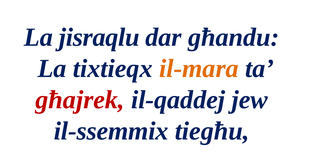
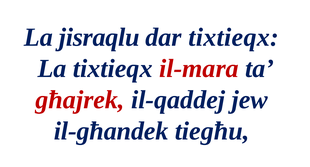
dar għandu: għandu -> tixtieqx (234, 37)
il-mara colour: orange -> red (199, 68)
il-ssemmix: il-ssemmix -> il-għandek (111, 131)
